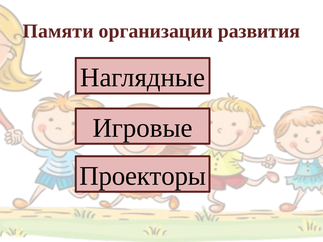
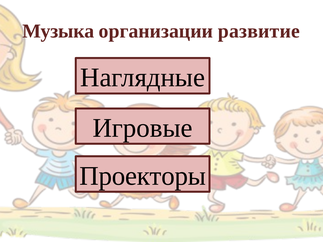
Памяти: Памяти -> Музыка (58, 31)
развития: развития -> развитие (259, 31)
